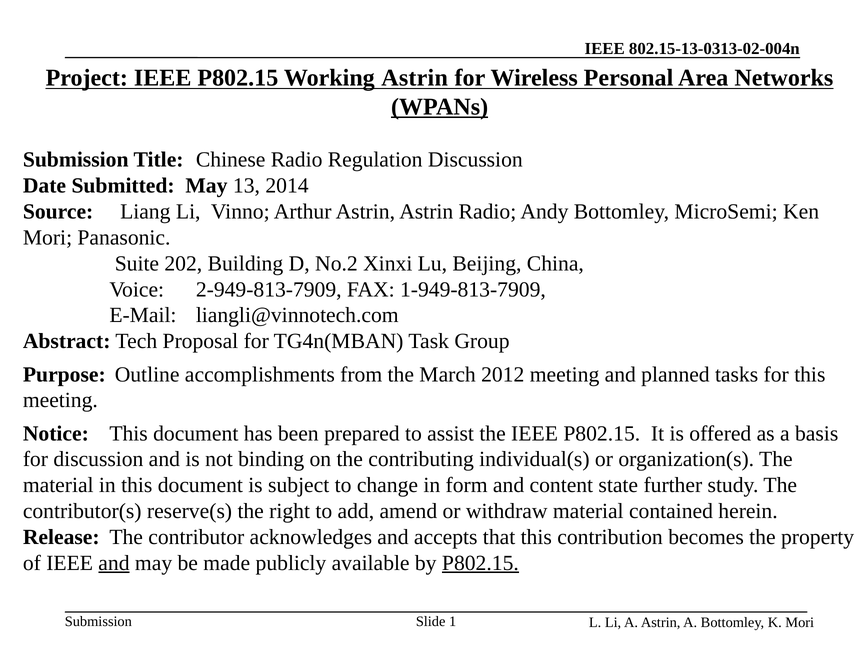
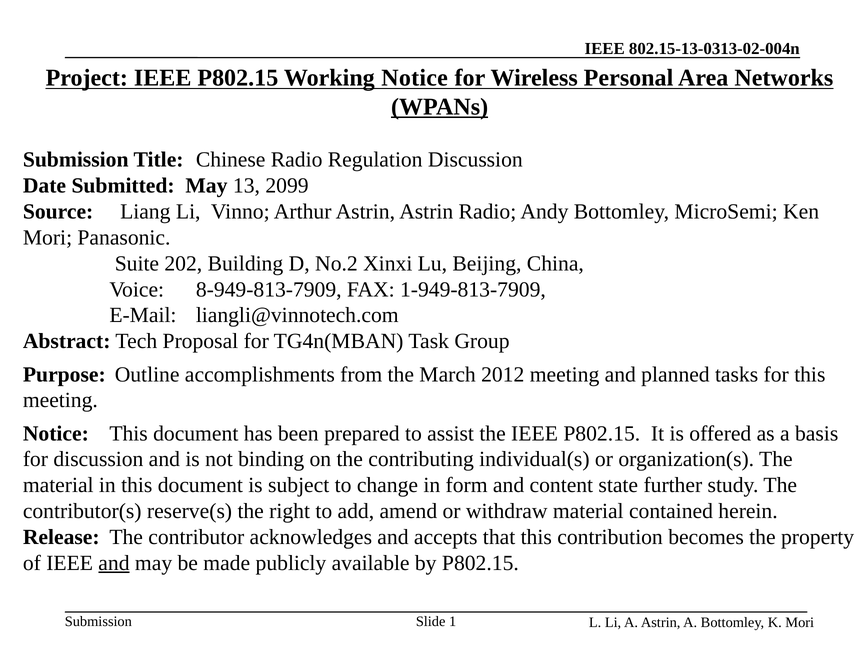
Working Astrin: Astrin -> Notice (415, 78)
2014: 2014 -> 2099 (287, 186)
2-949-813-7909: 2-949-813-7909 -> 8-949-813-7909 (269, 290)
P802.15 underline: present -> none (480, 564)
